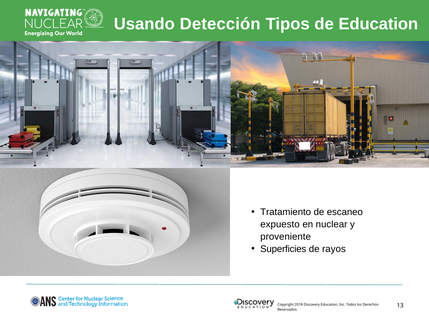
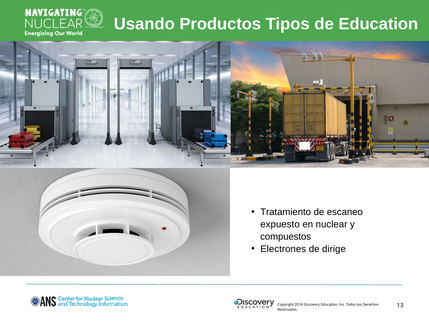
Detección: Detección -> Productos (220, 24)
proveniente: proveniente -> compuestos (286, 237)
Superficies: Superficies -> Electrones (283, 249)
rayos: rayos -> dirige (334, 249)
